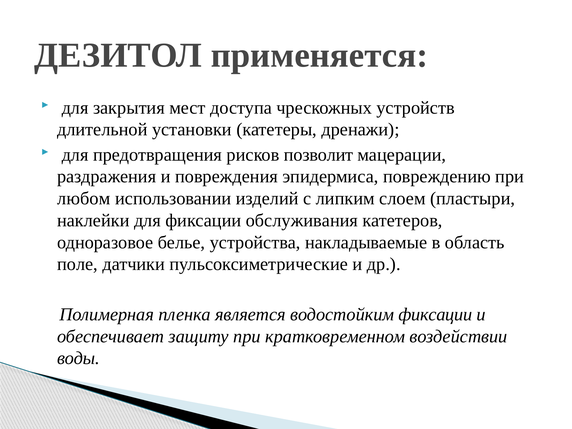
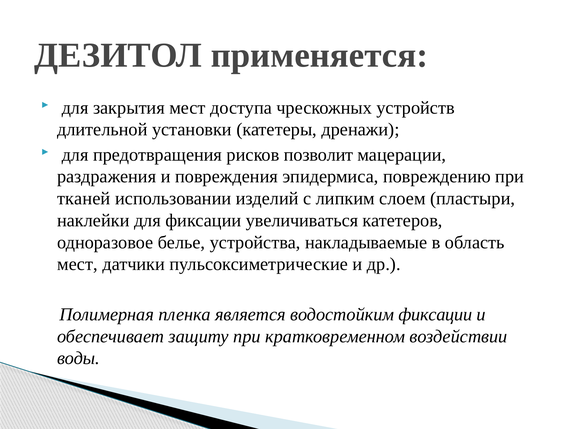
любом: любом -> тканей (84, 199)
обслуживания: обслуживания -> увеличиваться (302, 220)
поле: поле -> мест (77, 264)
